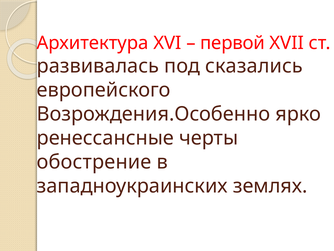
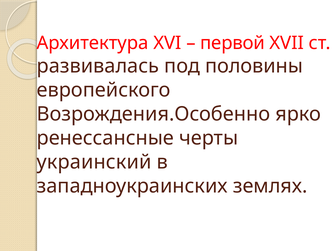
сказались: сказались -> половины (254, 66)
обострение: обострение -> украинский (94, 162)
